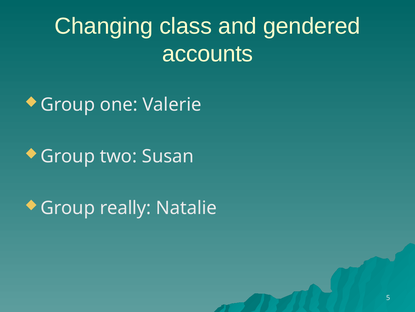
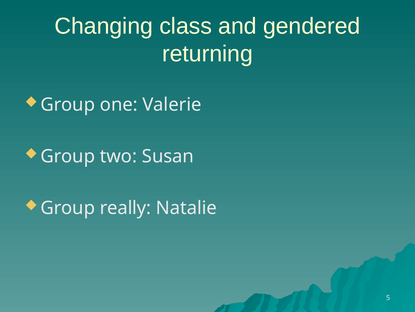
accounts: accounts -> returning (207, 54)
